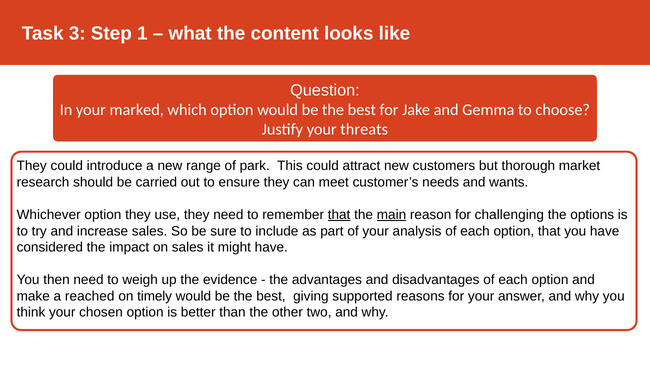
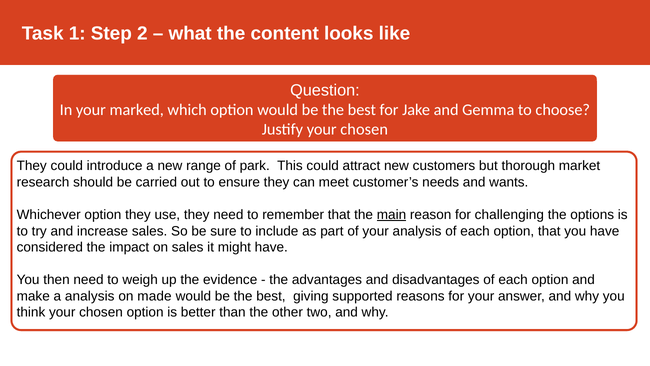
3: 3 -> 1 (77, 34)
1: 1 -> 2 (142, 34)
Justify your threats: threats -> chosen (364, 129)
that underline: present -> none (339, 215)
a reached: reached -> analysis (90, 296)
timely: timely -> made (154, 296)
